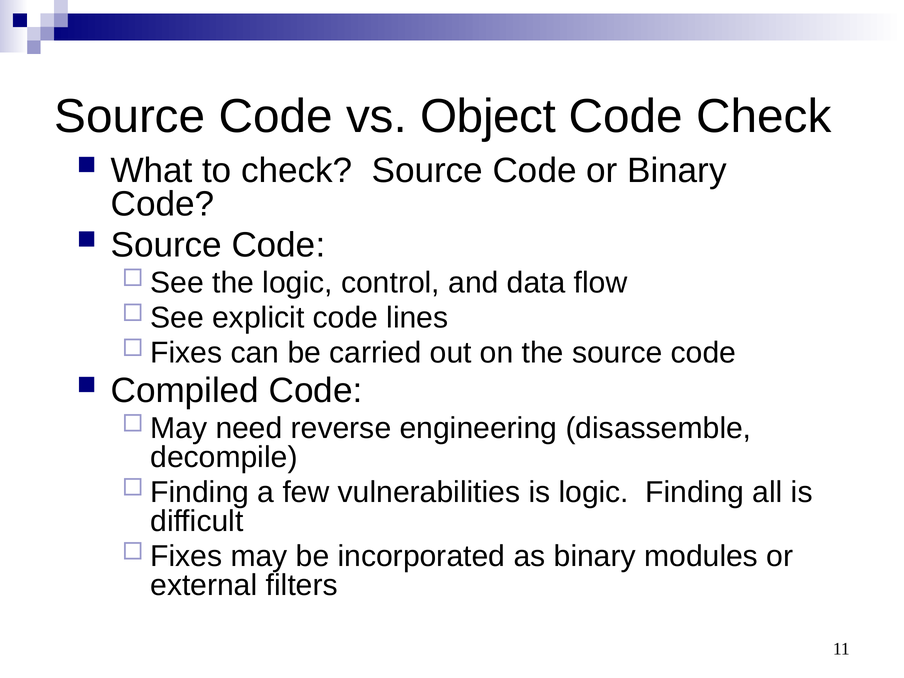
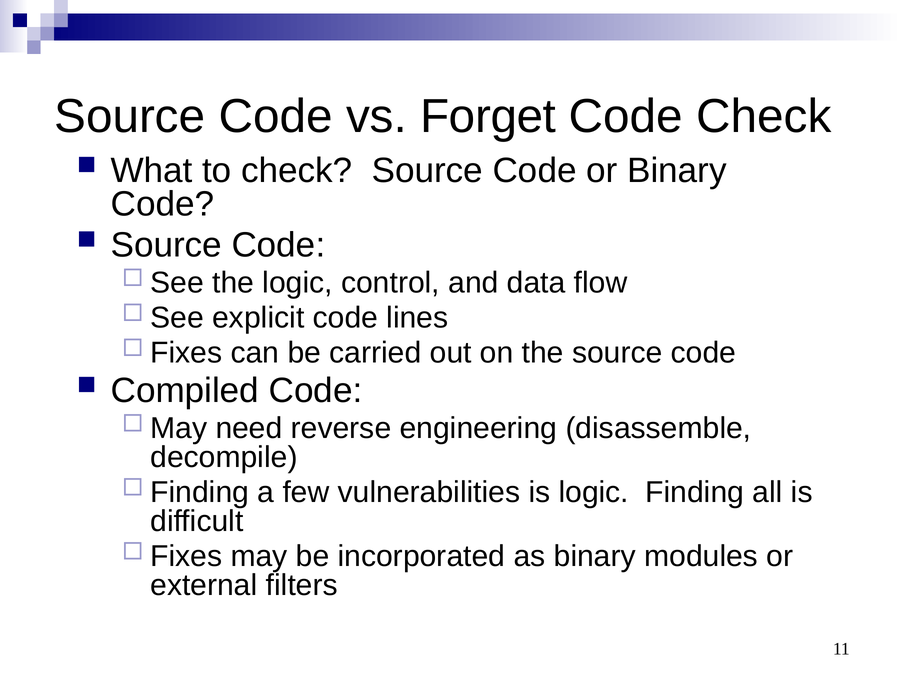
Object: Object -> Forget (488, 116)
